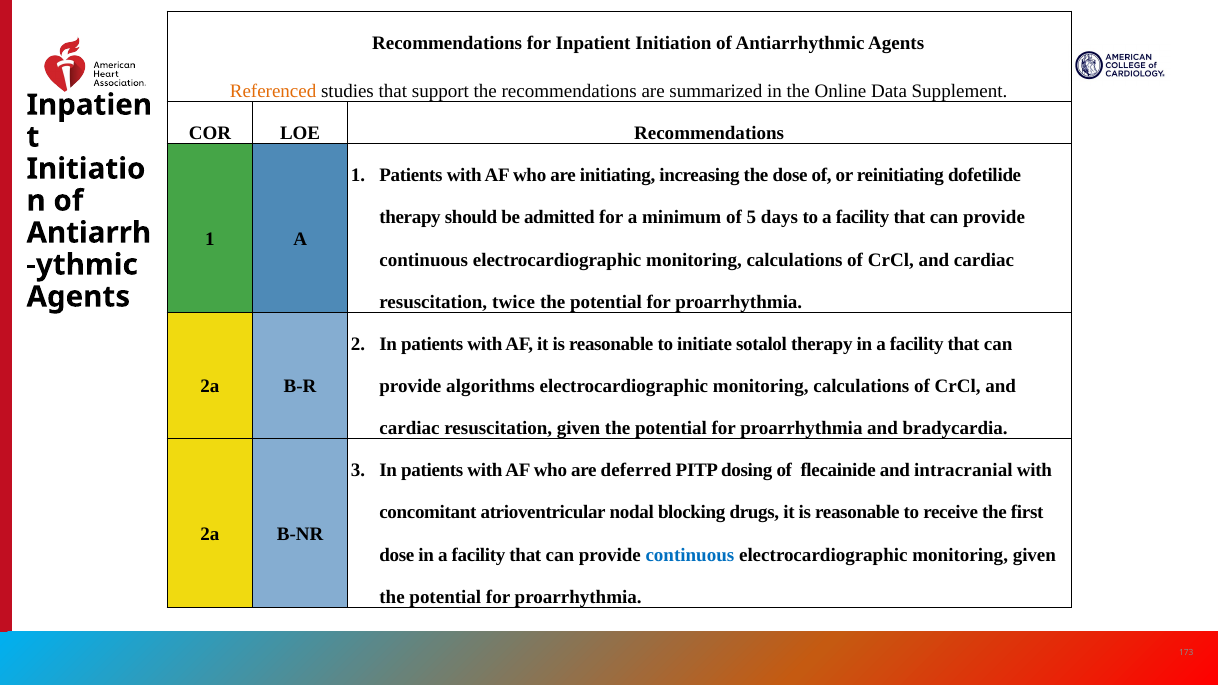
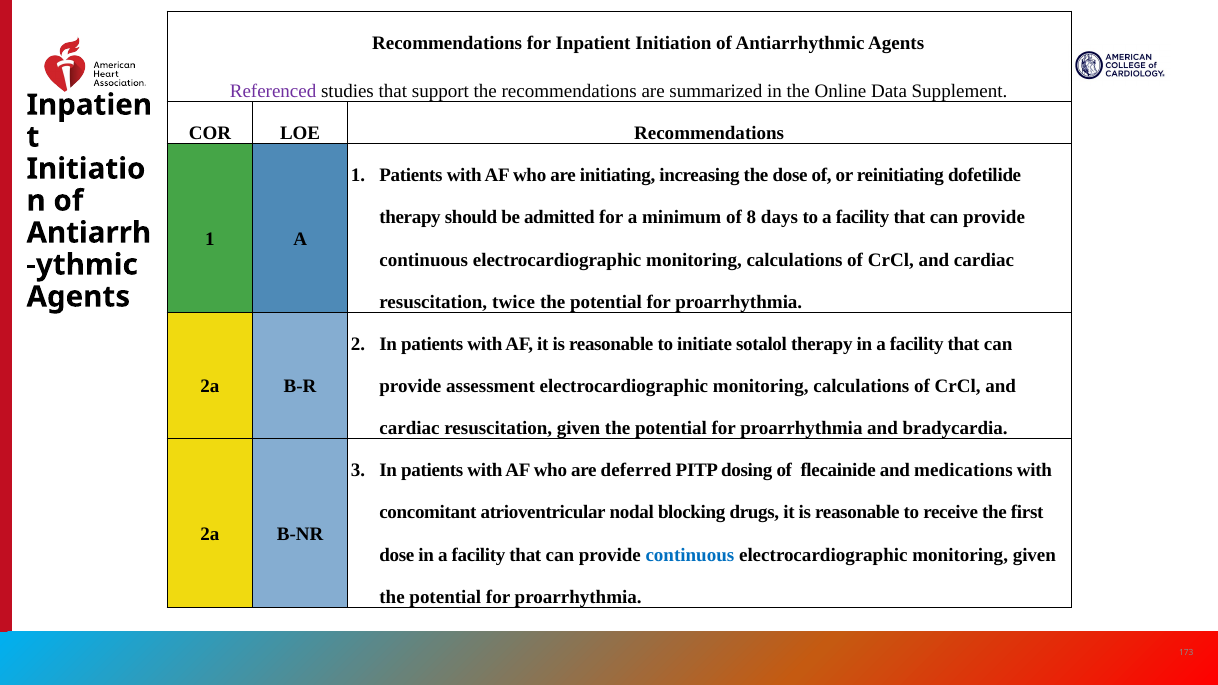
Referenced colour: orange -> purple (273, 91)
5: 5 -> 8 (751, 218)
algorithms: algorithms -> assessment (491, 386)
intracranial: intracranial -> medications (963, 471)
